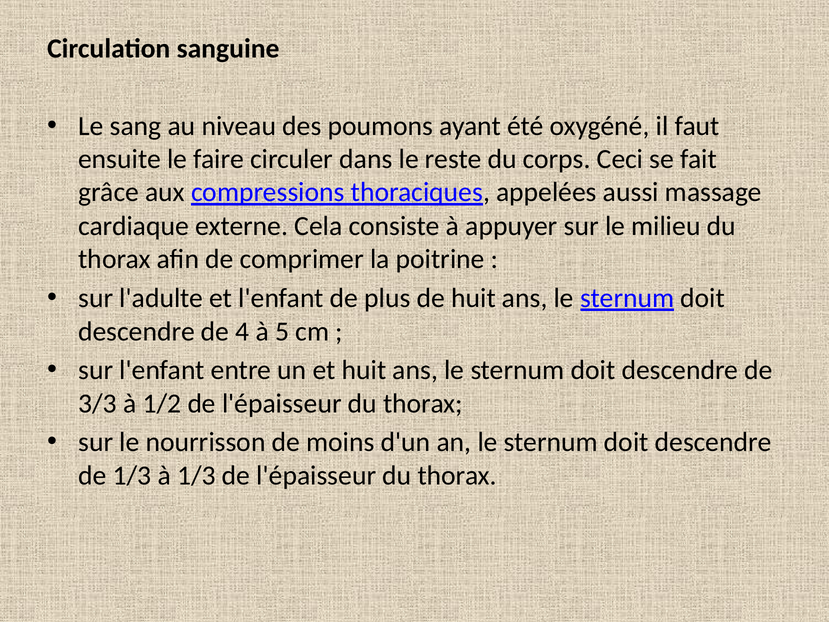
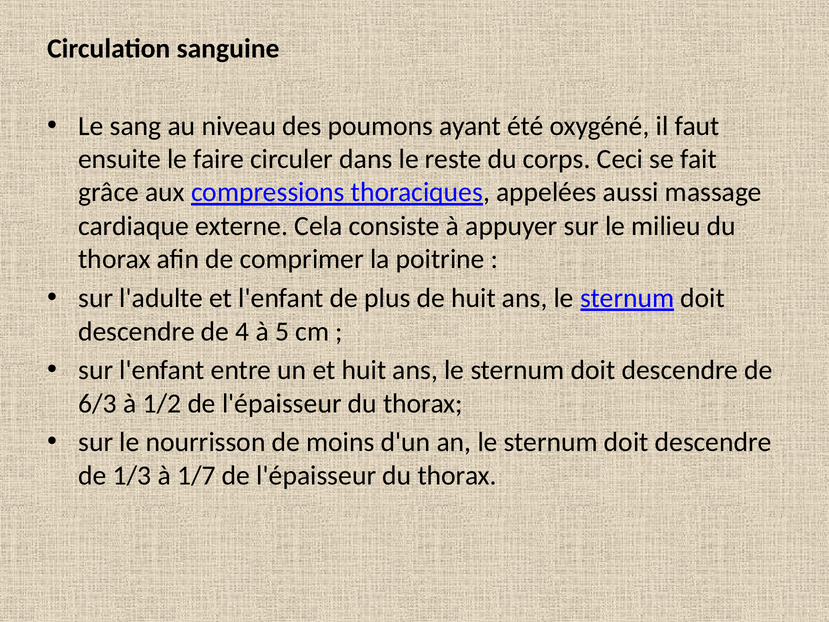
3/3: 3/3 -> 6/3 (98, 403)
à 1/3: 1/3 -> 1/7 (196, 475)
